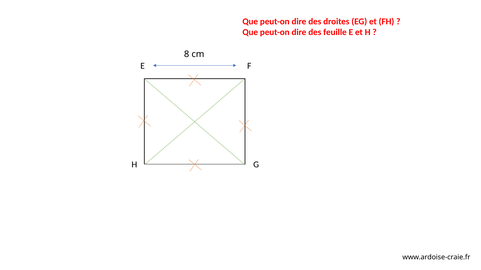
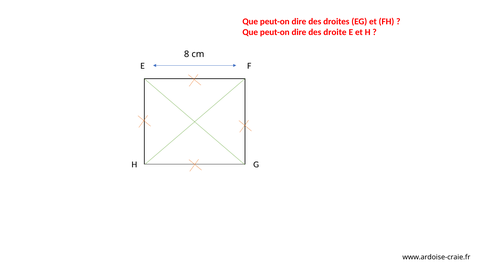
feuille: feuille -> droite (335, 32)
